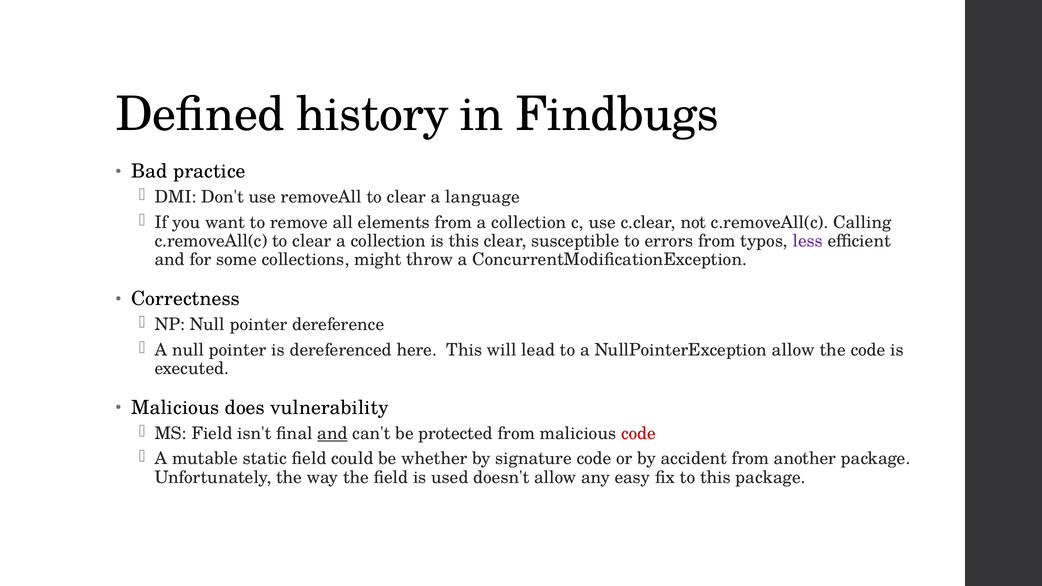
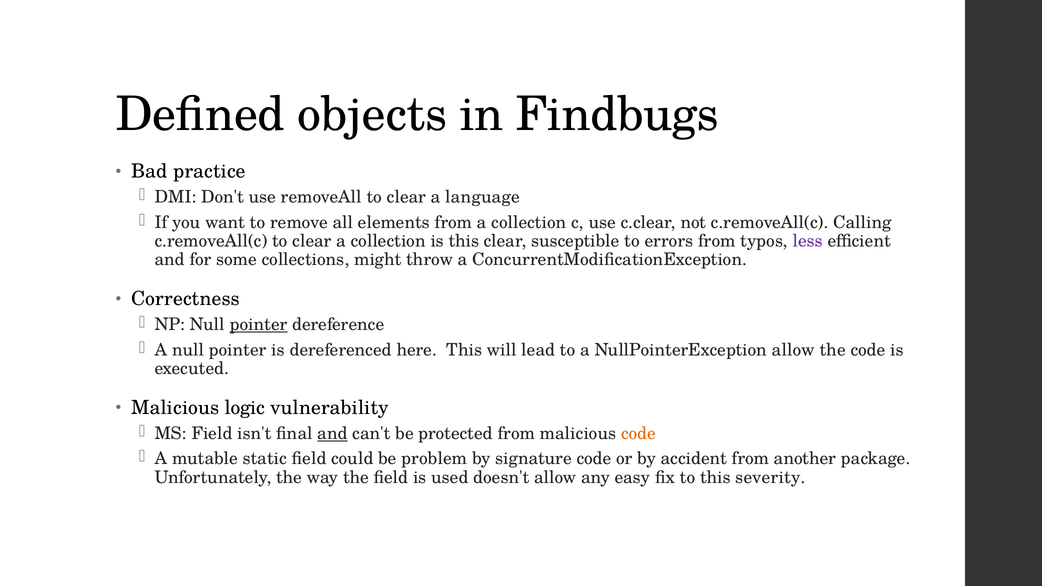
history: history -> objects (372, 115)
pointer underline: none -> present (259, 325)
does: does -> logic (245, 408)
code colour: red -> orange (639, 434)
whether: whether -> problem (434, 459)
this package: package -> severity (770, 477)
